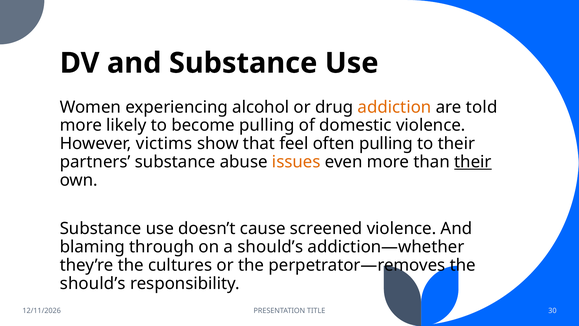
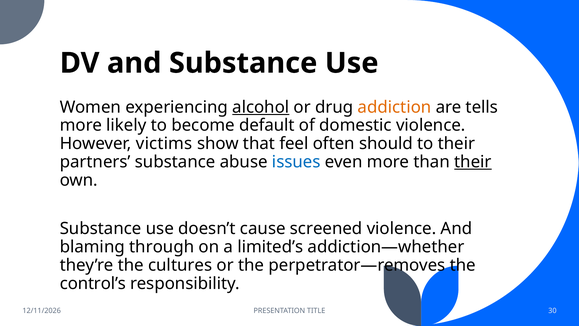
alcohol underline: none -> present (261, 107)
told: told -> tells (482, 107)
become pulling: pulling -> default (267, 125)
often pulling: pulling -> should (386, 143)
issues colour: orange -> blue (296, 162)
a should’s: should’s -> limited’s (270, 247)
should’s: should’s -> control’s (93, 283)
